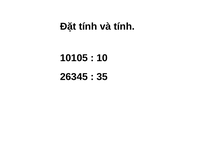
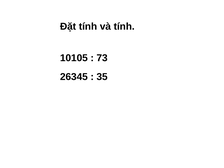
10: 10 -> 73 (102, 58)
